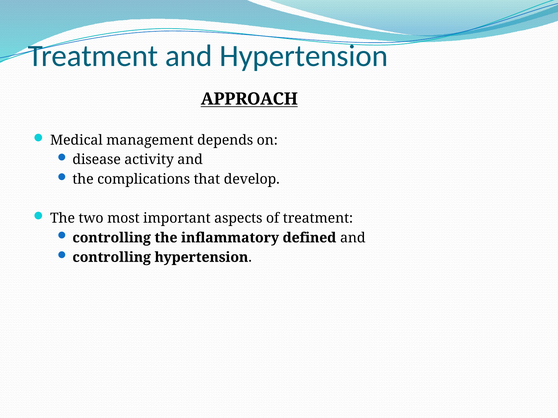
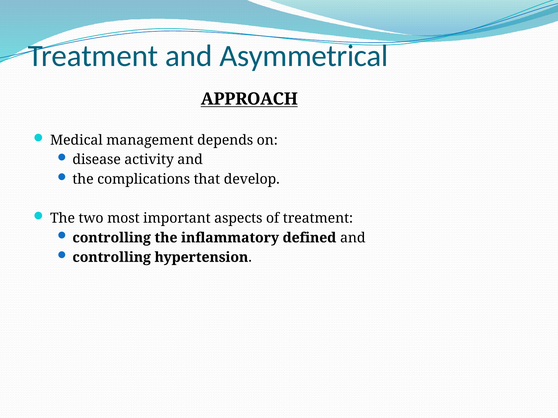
and Hypertension: Hypertension -> Asymmetrical (304, 56)
